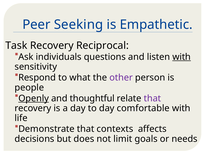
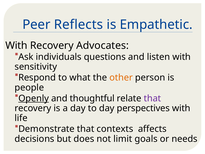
Seeking: Seeking -> Reflects (78, 24)
Task: Task -> With (16, 45)
Reciprocal: Reciprocal -> Advocates (103, 45)
with underline: present -> none (182, 57)
other colour: purple -> orange (121, 77)
comfortable: comfortable -> perspectives (143, 108)
